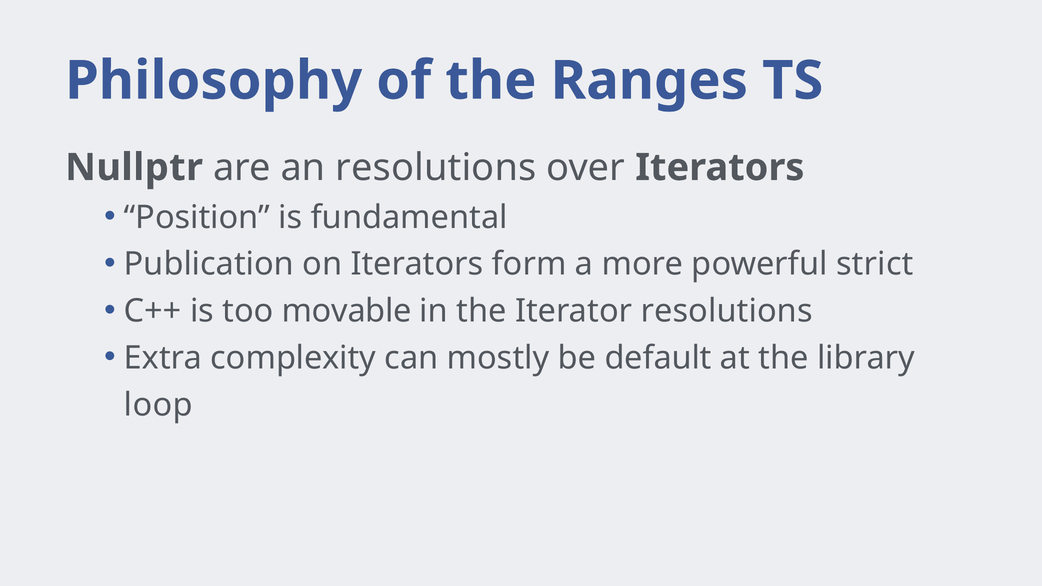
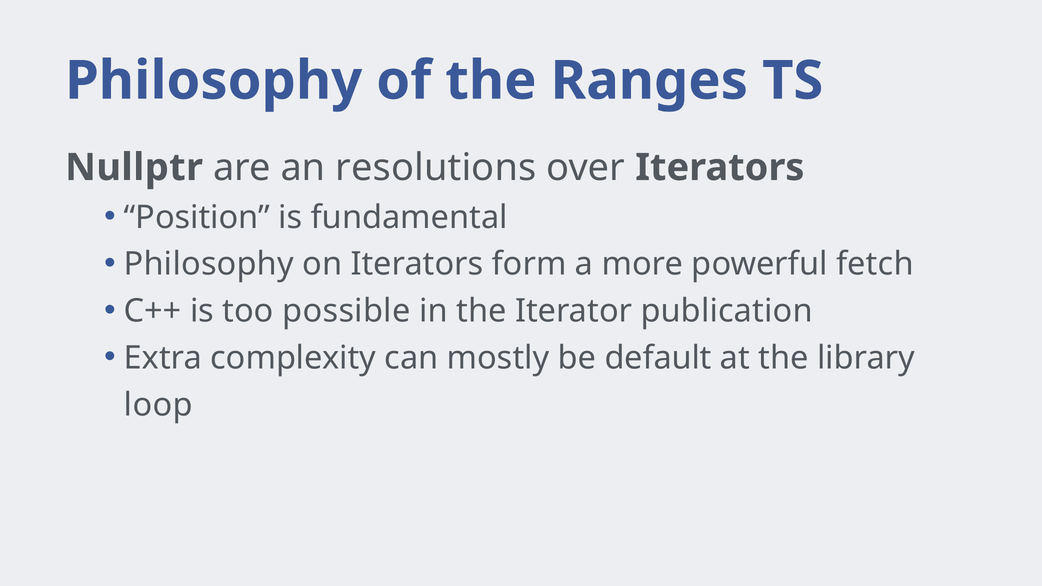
Publication: Publication -> Philosophy (209, 264)
strict: strict -> fetch (875, 264)
movable: movable -> possible (346, 311)
Iterator resolutions: resolutions -> publication (727, 311)
